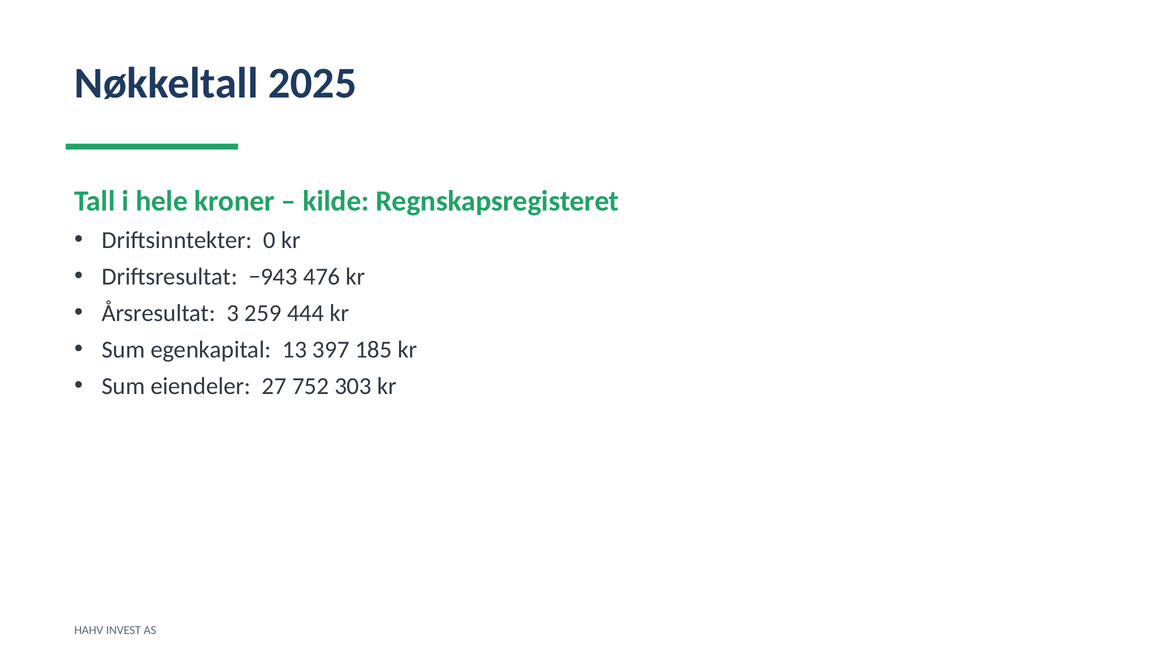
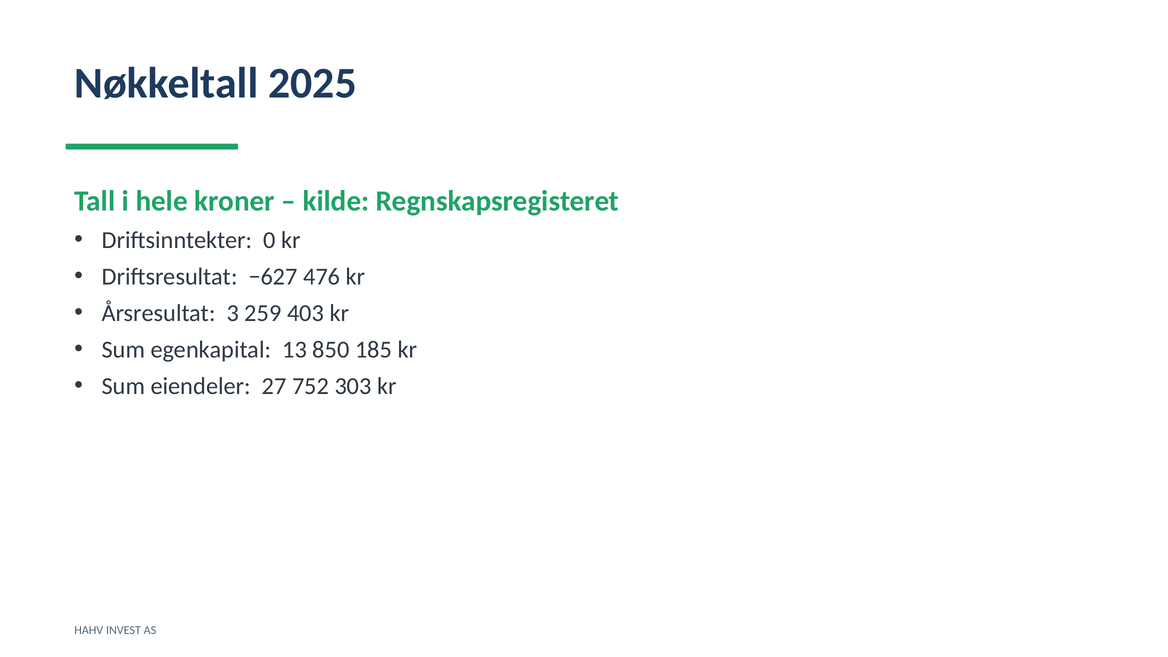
−943: −943 -> −627 (273, 277)
444: 444 -> 403 (305, 313)
397: 397 -> 850 (331, 350)
